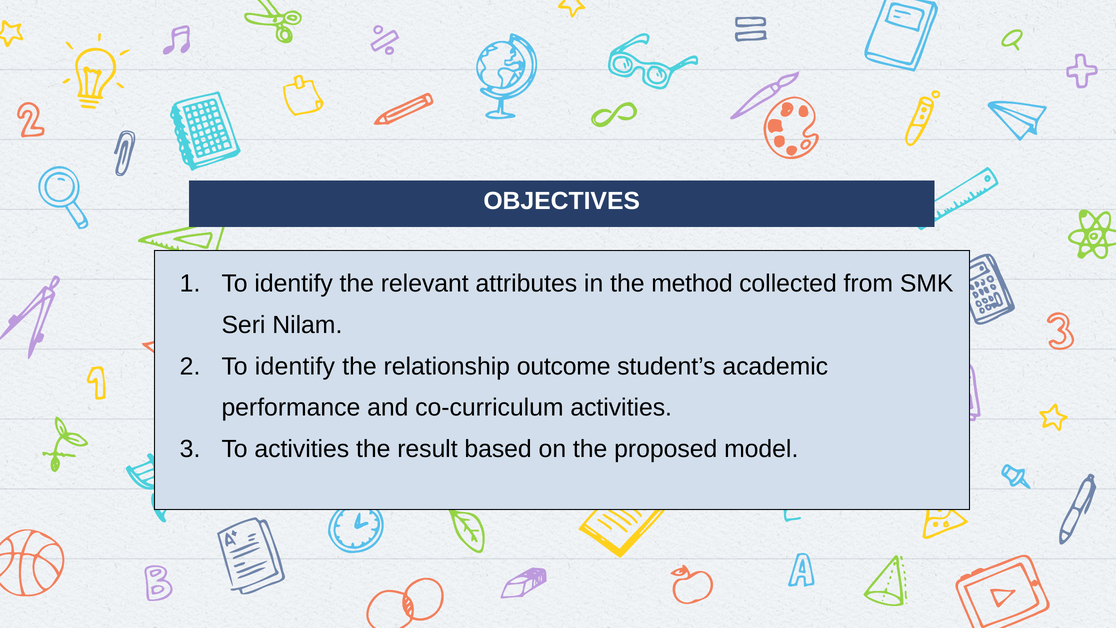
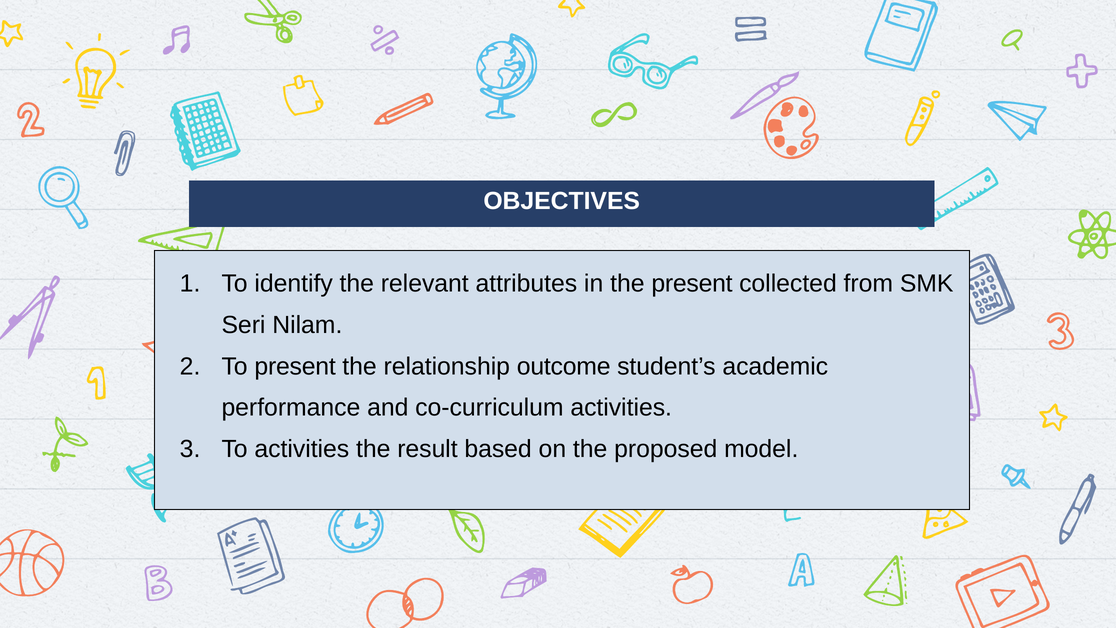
the method: method -> present (692, 284)
identify: identify -> present (295, 366)
